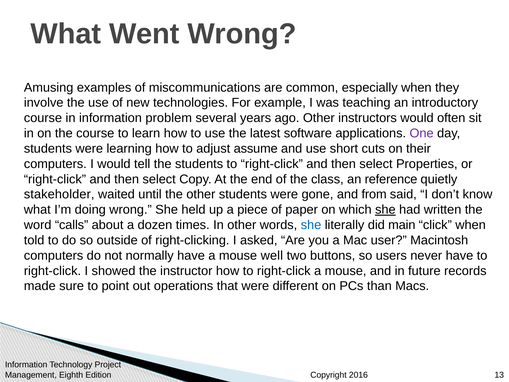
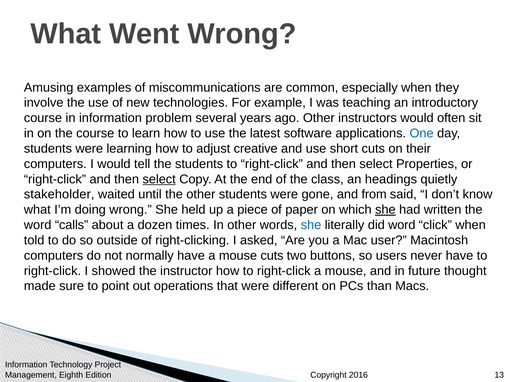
One colour: purple -> blue (422, 133)
assume: assume -> creative (256, 149)
select underline: none -> present (159, 179)
reference: reference -> headings (391, 179)
did main: main -> word (402, 225)
mouse well: well -> cuts (272, 255)
records: records -> thought (465, 271)
